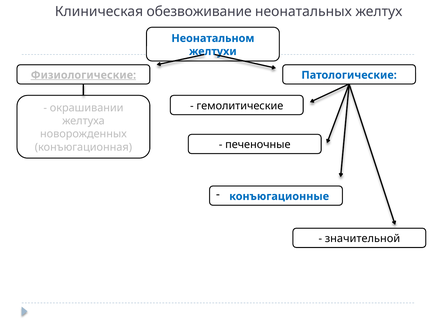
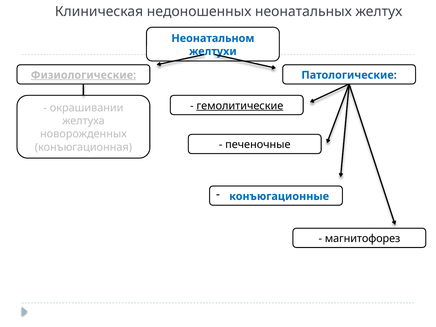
обезвоживание: обезвоживание -> недоношенных (199, 11)
гемолитические underline: none -> present (240, 106)
значительной: значительной -> магнитофорез (363, 239)
